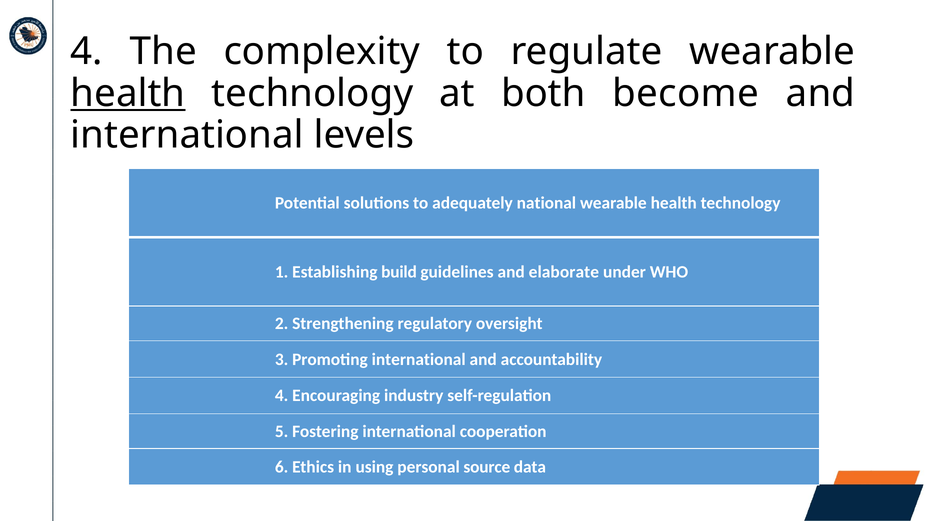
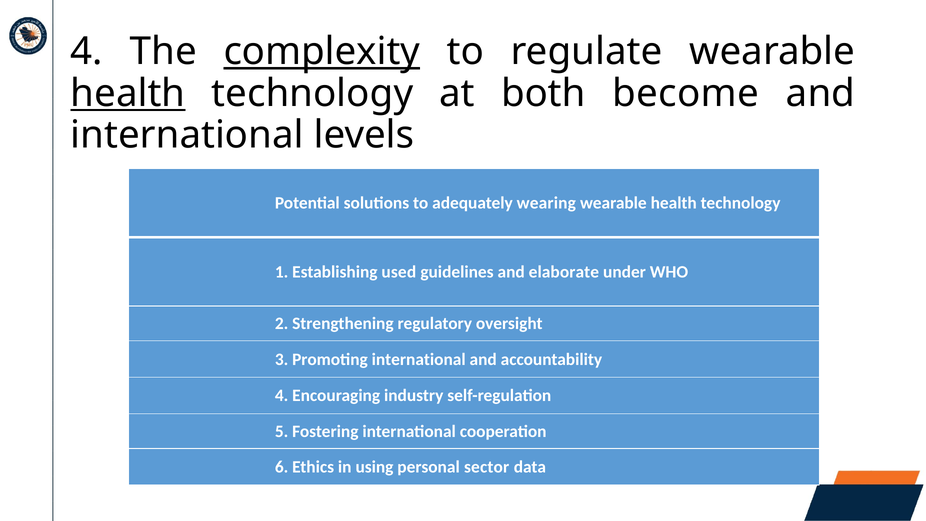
complexity underline: none -> present (322, 52)
national: national -> wearing (546, 203)
build: build -> used (399, 272)
source: source -> sector (487, 467)
